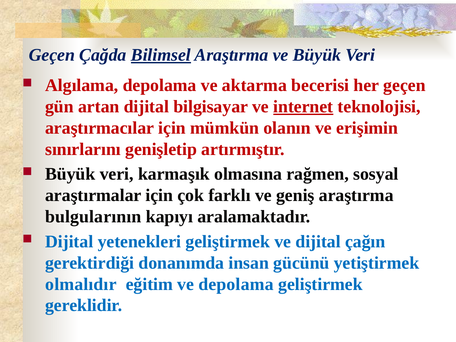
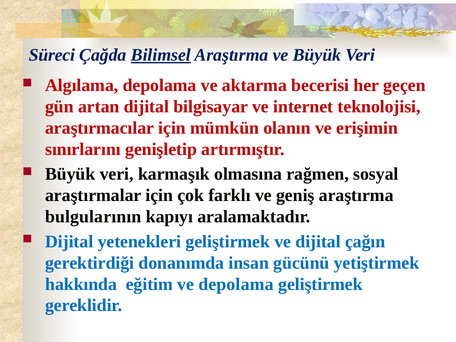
Geçen: Geçen -> Süreci (52, 55)
internet underline: present -> none (303, 107)
olmalıdır: olmalıdır -> hakkında (81, 284)
